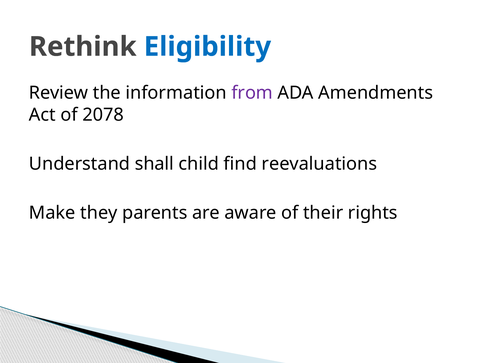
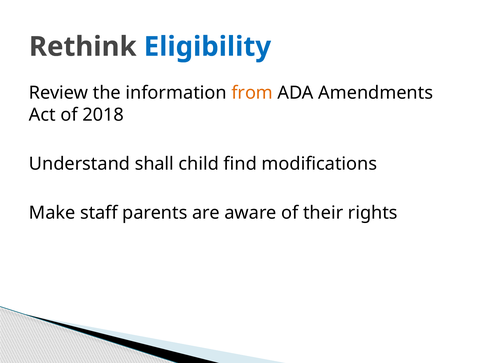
from colour: purple -> orange (252, 93)
2078: 2078 -> 2018 (103, 115)
reevaluations: reevaluations -> modifications (319, 164)
they: they -> staff (99, 213)
